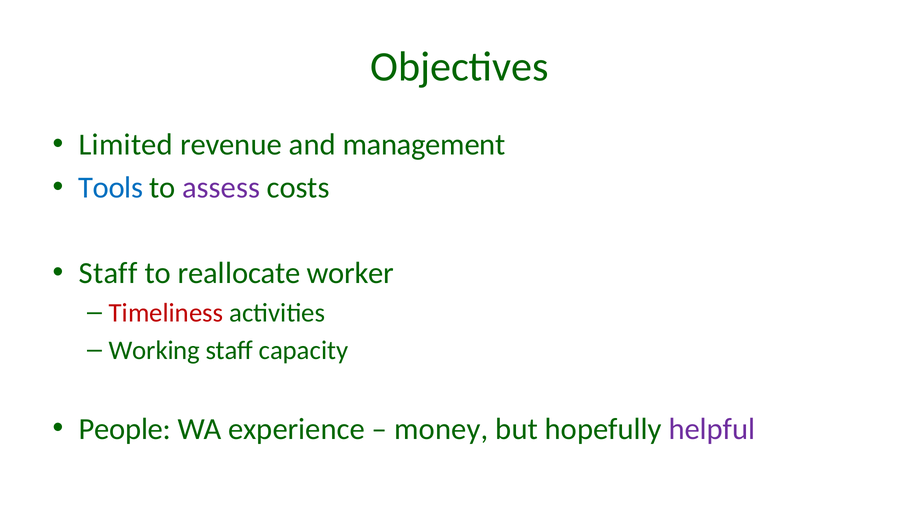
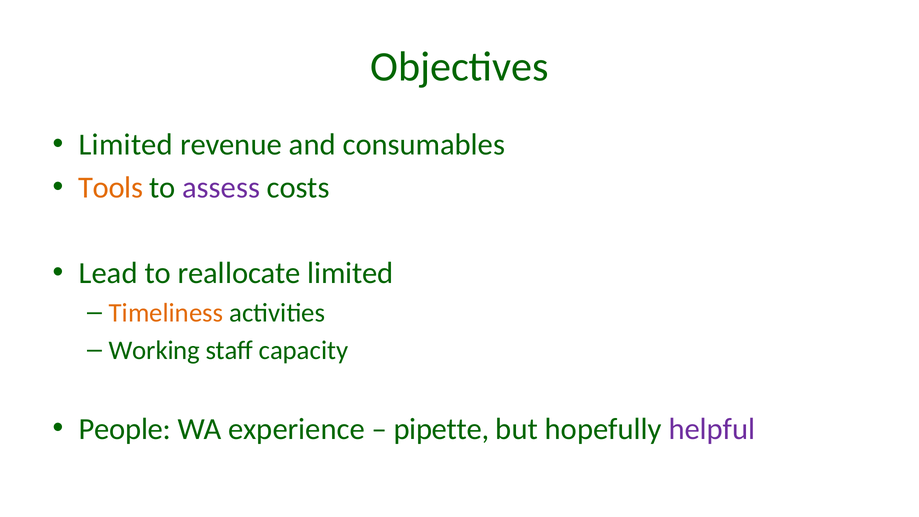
management: management -> consumables (424, 145)
Tools colour: blue -> orange (111, 187)
Staff: Staff -> Lead (108, 273)
reallocate worker: worker -> limited (350, 273)
Timeliness colour: red -> orange (166, 313)
money: money -> pipette (441, 429)
